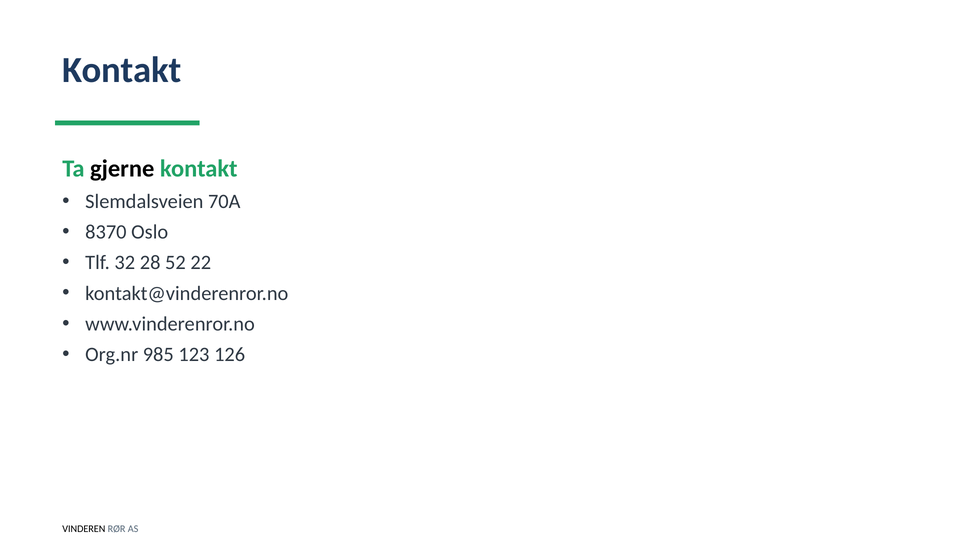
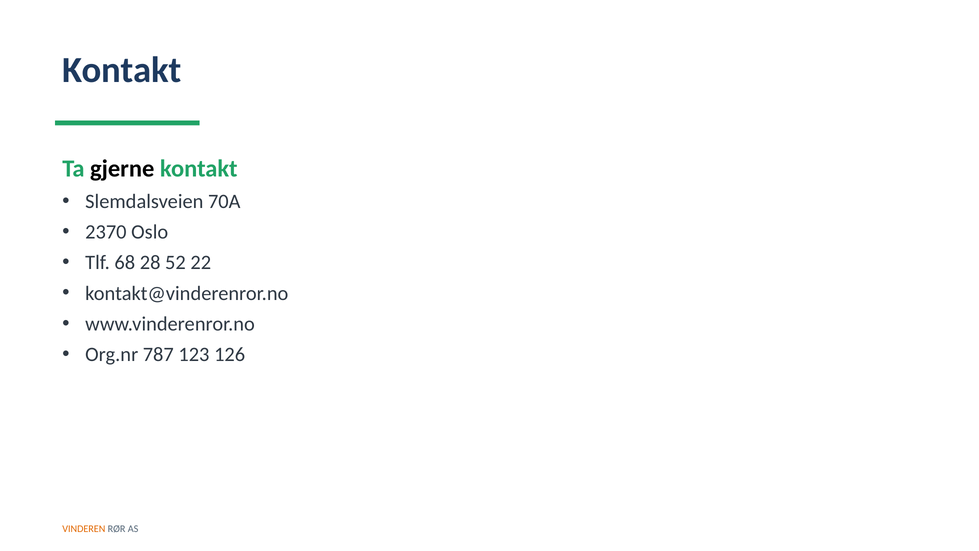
8370: 8370 -> 2370 (106, 232)
32: 32 -> 68 (125, 263)
985: 985 -> 787 (158, 354)
VINDEREN colour: black -> orange (84, 528)
